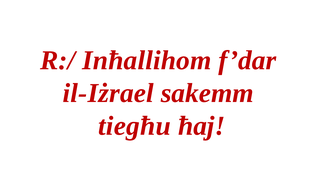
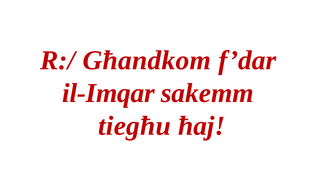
Inħallihom: Inħallihom -> Għandkom (147, 60)
il-Iżrael: il-Iżrael -> il-Imqar (108, 93)
